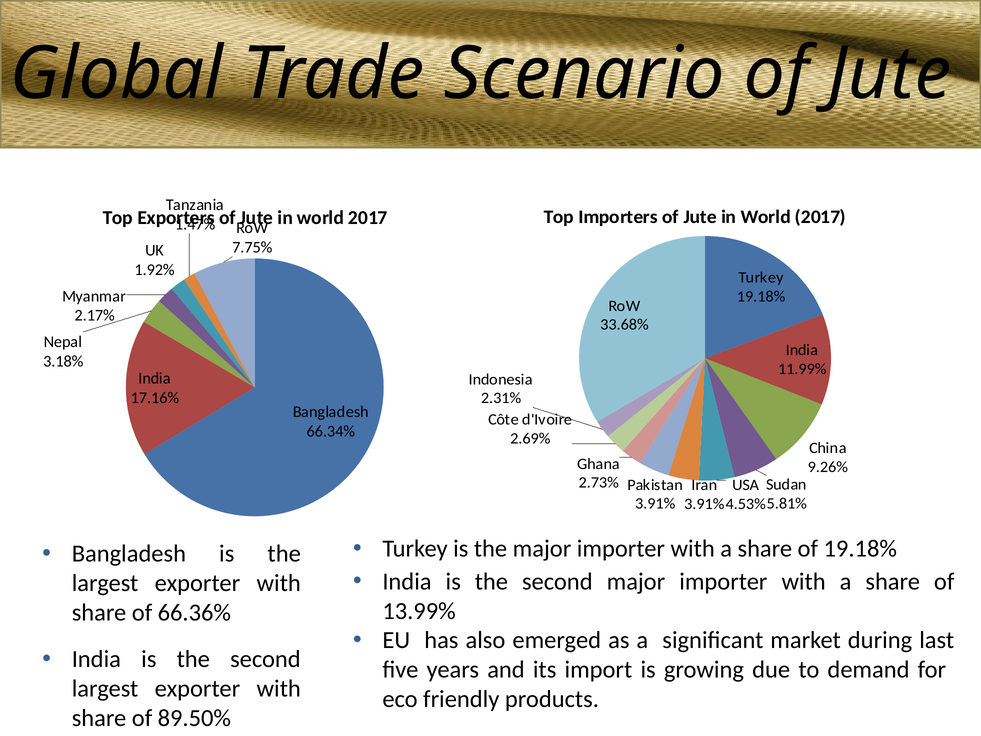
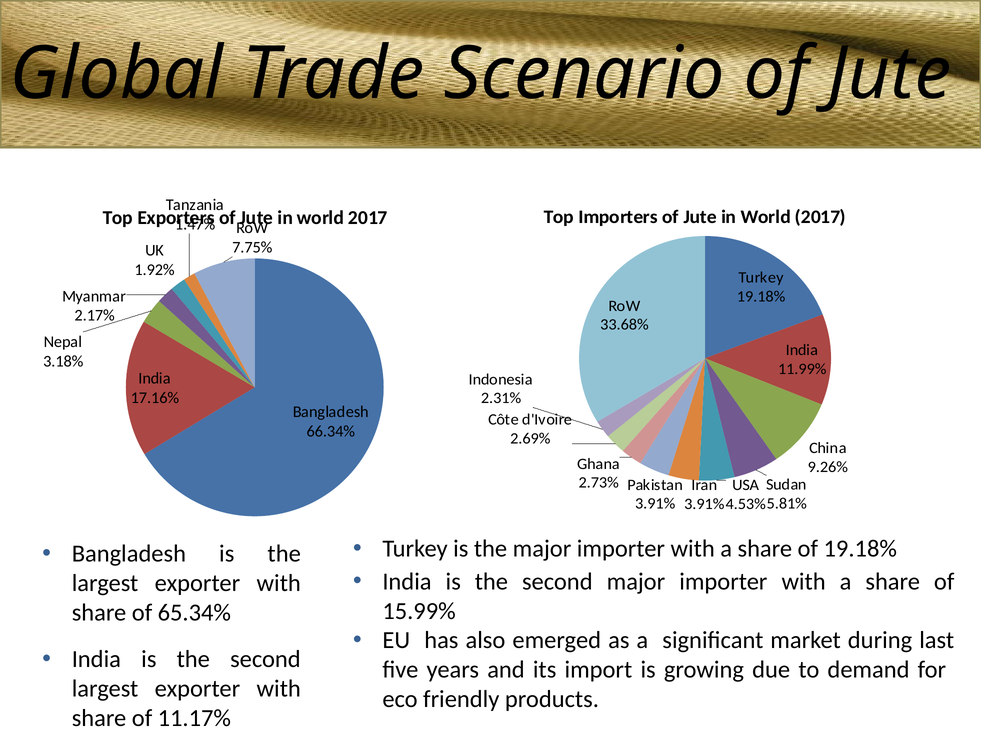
13.99%: 13.99% -> 15.99% (419, 611)
66.36%: 66.36% -> 65.34% (194, 612)
89.50%: 89.50% -> 11.17% (194, 718)
